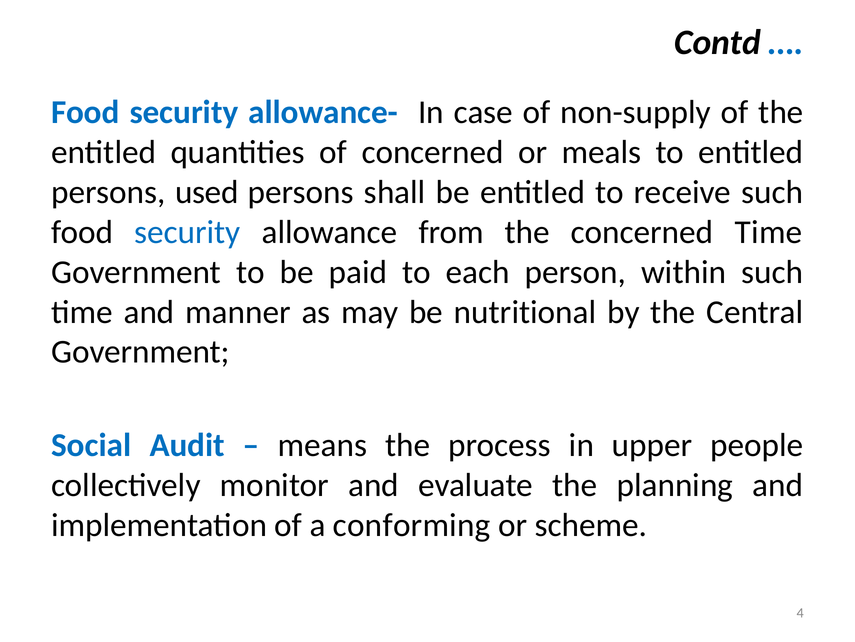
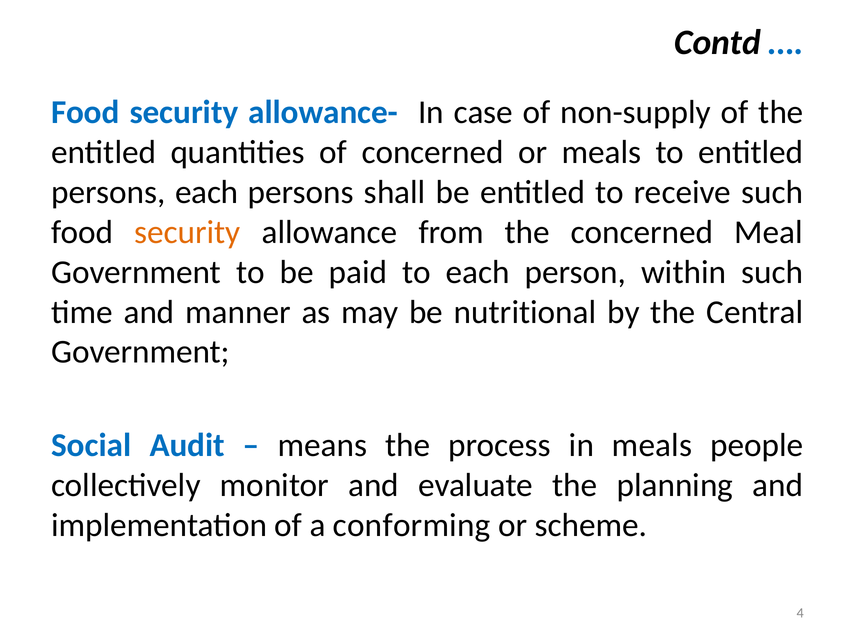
persons used: used -> each (207, 192)
security colour: blue -> orange (187, 232)
concerned Time: Time -> Meal (769, 232)
in upper: upper -> meals (652, 445)
